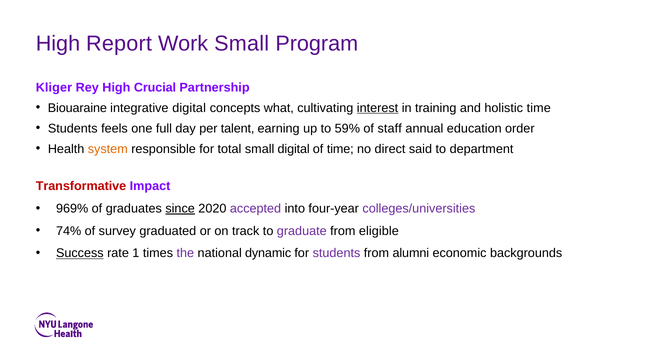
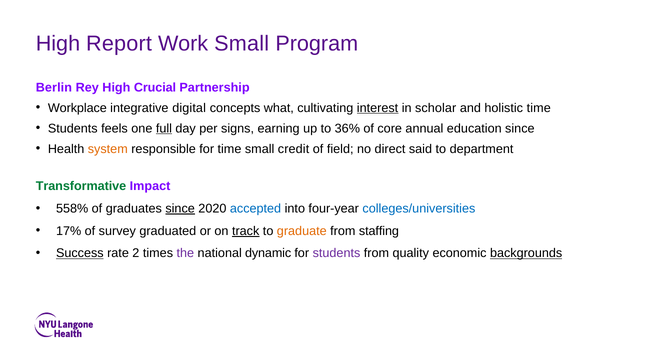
Kliger: Kliger -> Berlin (54, 88)
Biouaraine: Biouaraine -> Workplace (77, 108)
training: training -> scholar (436, 108)
full underline: none -> present (164, 129)
talent: talent -> signs (238, 129)
59%: 59% -> 36% (347, 129)
staff: staff -> core (390, 129)
education order: order -> since (520, 129)
for total: total -> time (229, 149)
small digital: digital -> credit (294, 149)
of time: time -> field (340, 149)
Transformative colour: red -> green (81, 187)
969%: 969% -> 558% (72, 209)
accepted colour: purple -> blue (256, 209)
colleges/universities colour: purple -> blue (419, 209)
74%: 74% -> 17% (69, 231)
track underline: none -> present (246, 231)
graduate colour: purple -> orange (302, 231)
eligible: eligible -> staffing (379, 231)
1: 1 -> 2 (136, 254)
alumni: alumni -> quality (411, 254)
backgrounds underline: none -> present (526, 254)
